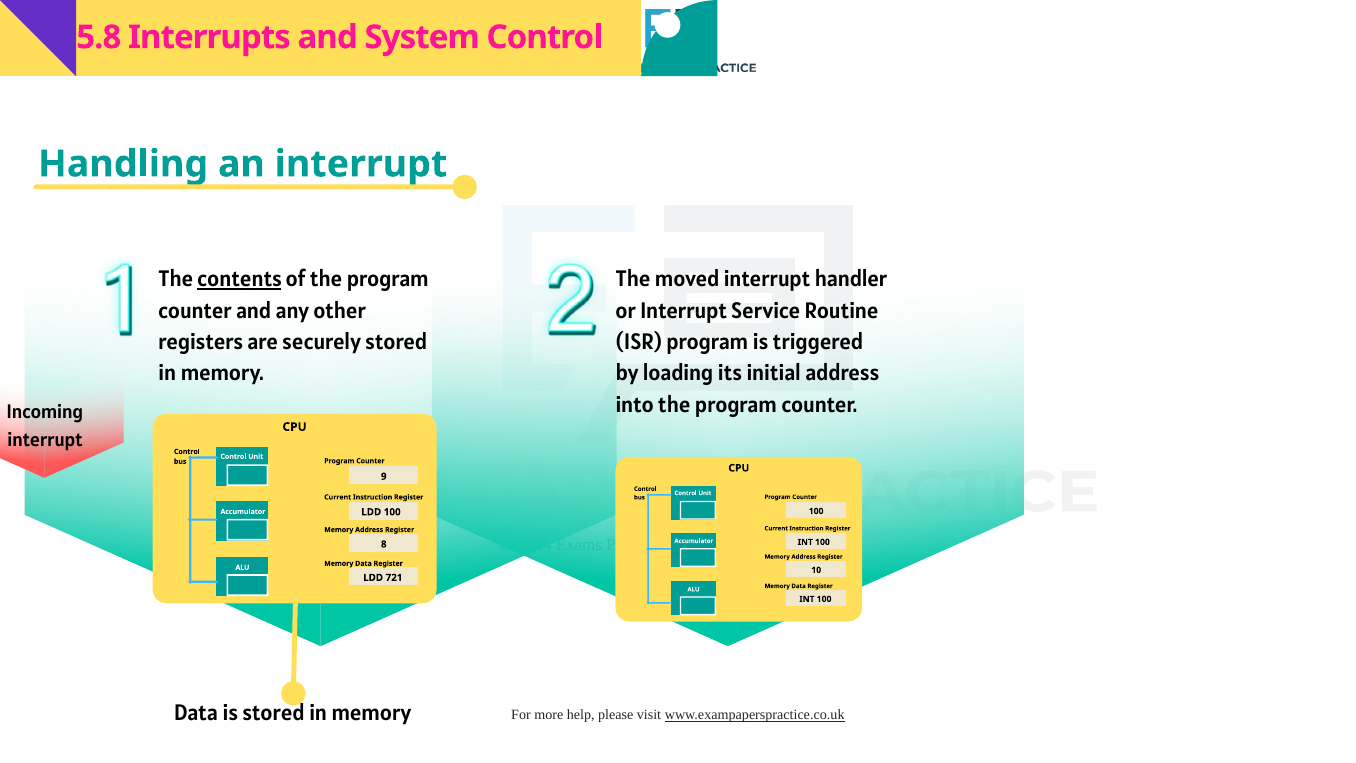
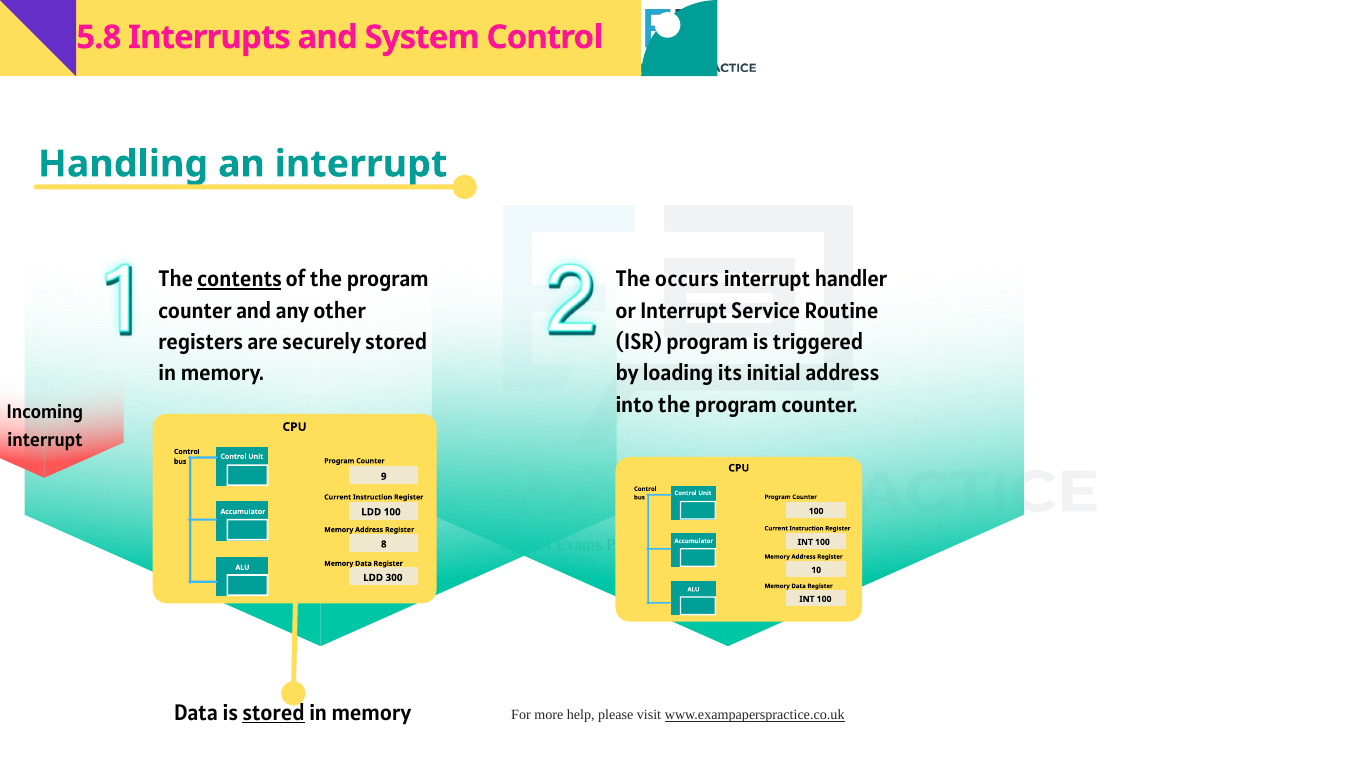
moved: moved -> occurs (687, 279)
721: 721 -> 300 (394, 577)
stored underline: none -> present (274, 713)
